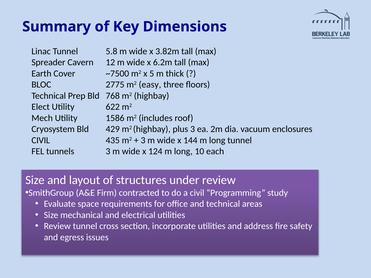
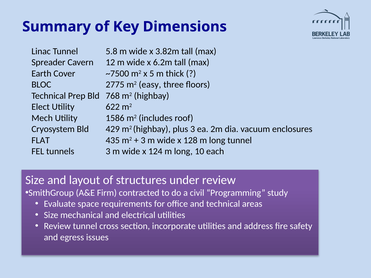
CIVIL: CIVIL -> FLAT (41, 140)
144: 144 -> 128 (190, 140)
